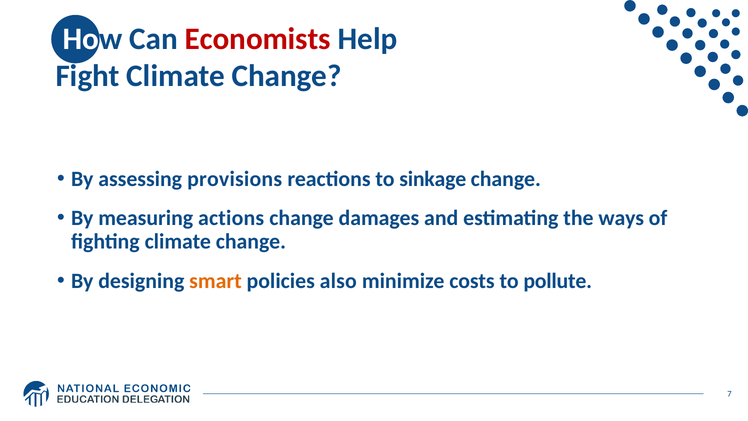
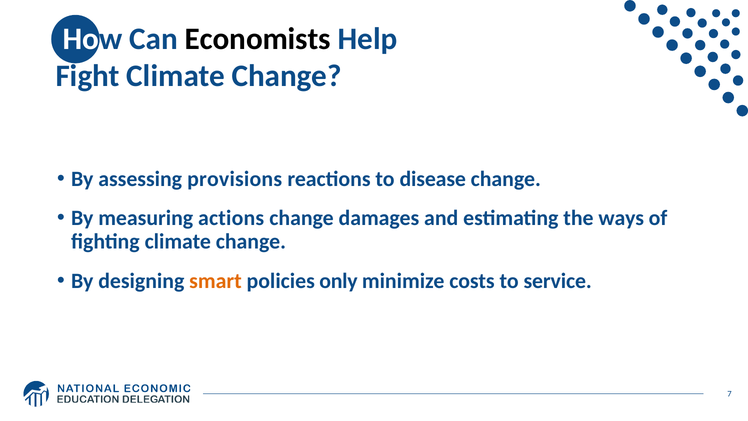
Economists colour: red -> black (258, 39)
sinkage: sinkage -> disease (433, 179)
also: also -> only (338, 281)
pollute: pollute -> service (558, 281)
